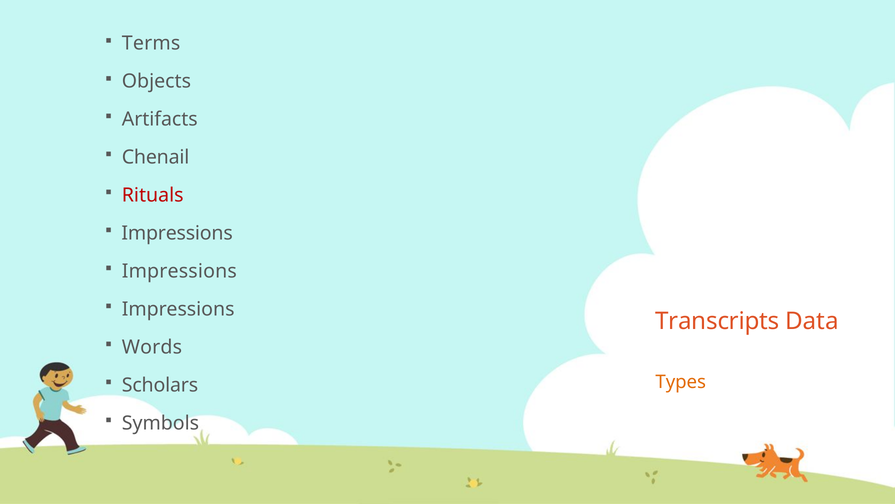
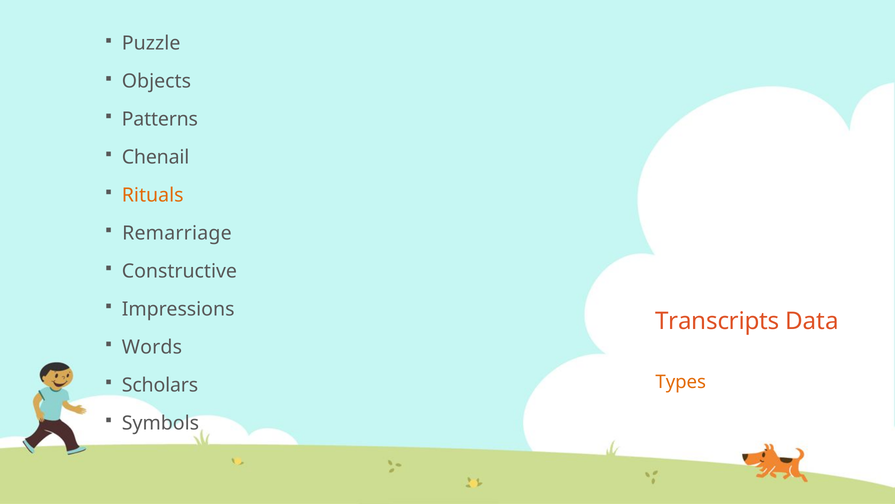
Terms: Terms -> Puzzle (151, 43)
Artifacts: Artifacts -> Patterns (160, 119)
Rituals colour: red -> orange (153, 195)
Impressions: Impressions -> Remarriage (177, 233)
Impressions: Impressions -> Constructive (179, 271)
